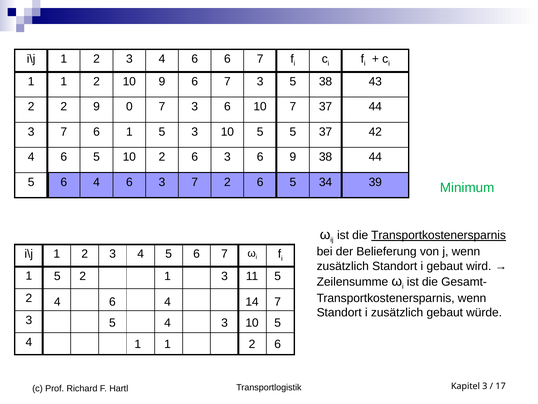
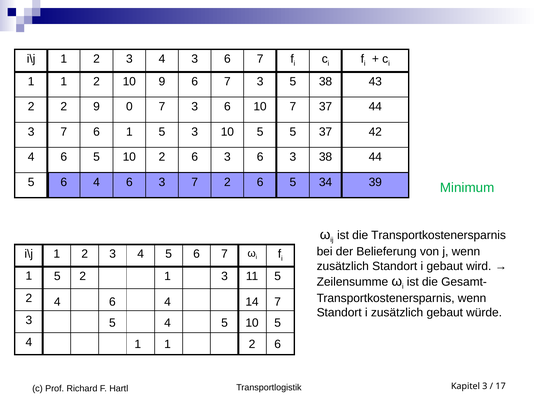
2 3 4 6: 6 -> 3 (195, 59)
3 6 9: 9 -> 3 (293, 157)
Transportkostenersparnis underline: present -> none (439, 235)
3: 3 -> 5 (225, 323)
